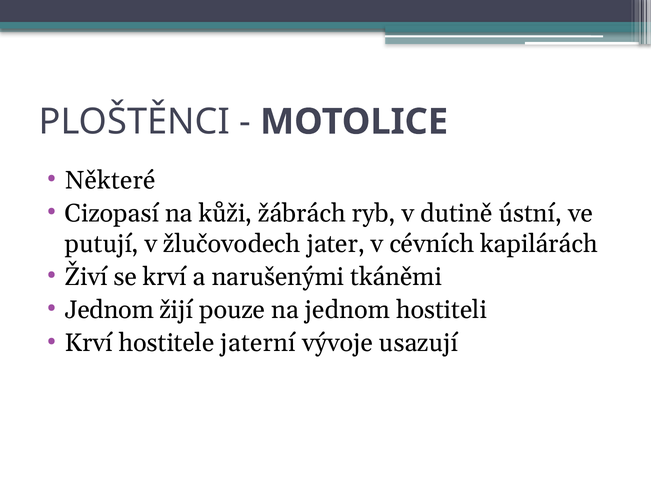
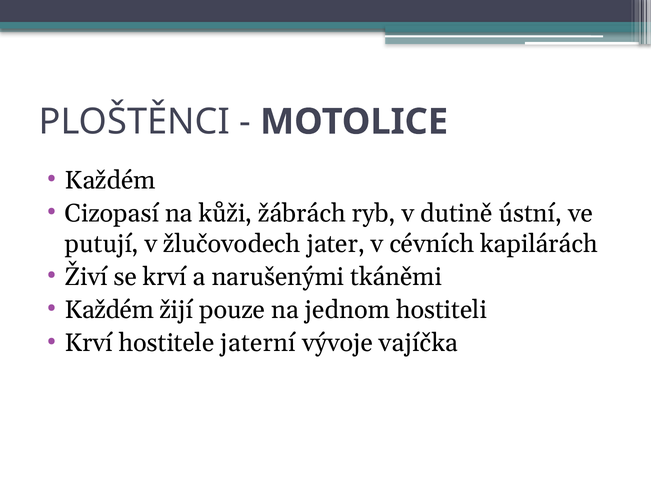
Některé: Některé -> Každém (110, 180)
Jednom: Jednom -> Každém (109, 310)
usazují: usazují -> vajíčka (418, 343)
